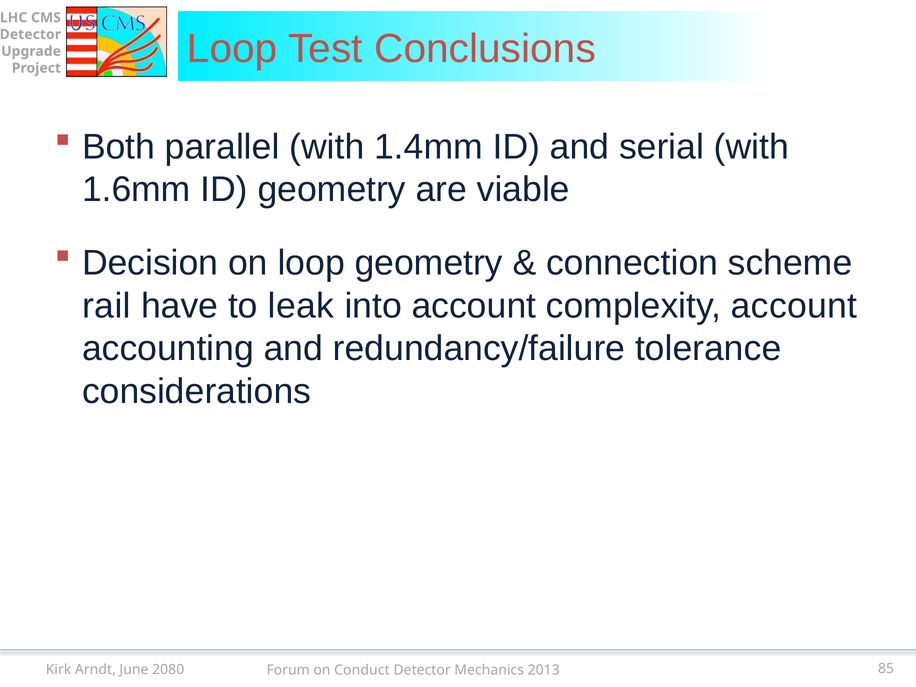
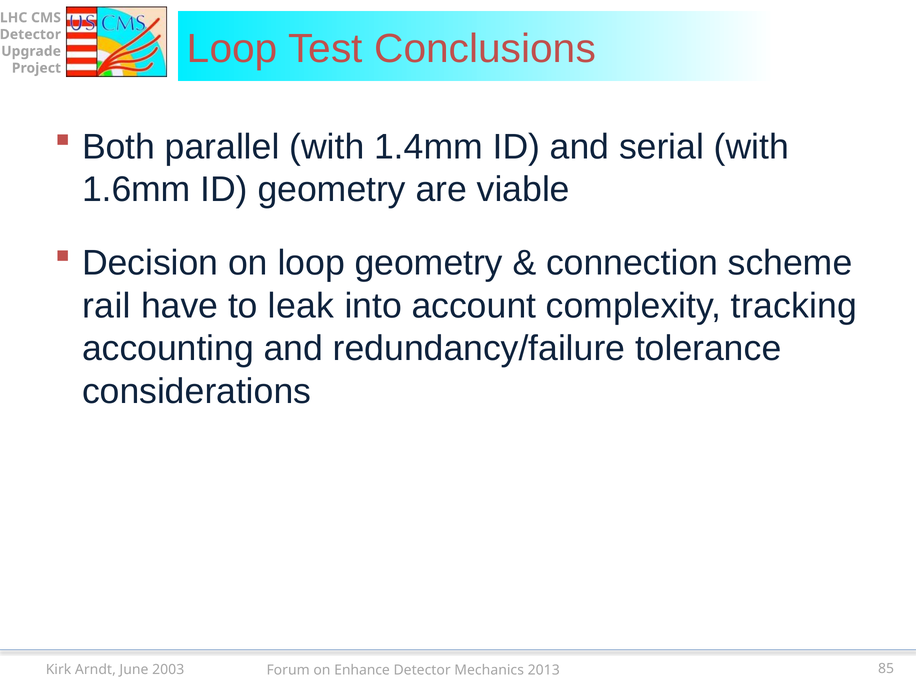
complexity account: account -> tracking (794, 306)
2080: 2080 -> 2003 (168, 670)
Conduct: Conduct -> Enhance (362, 670)
